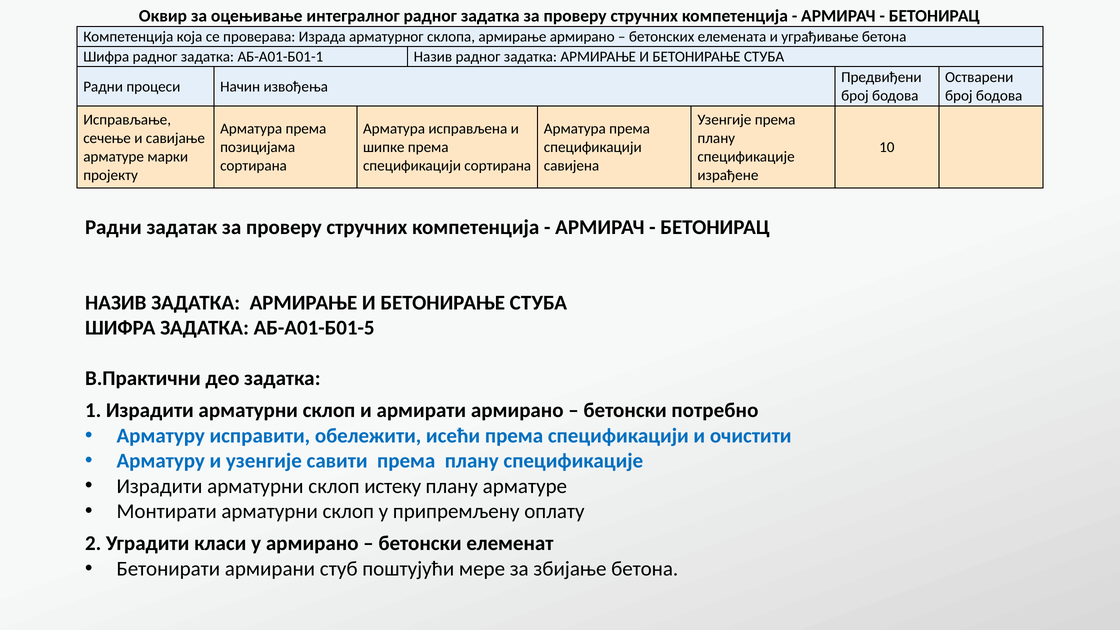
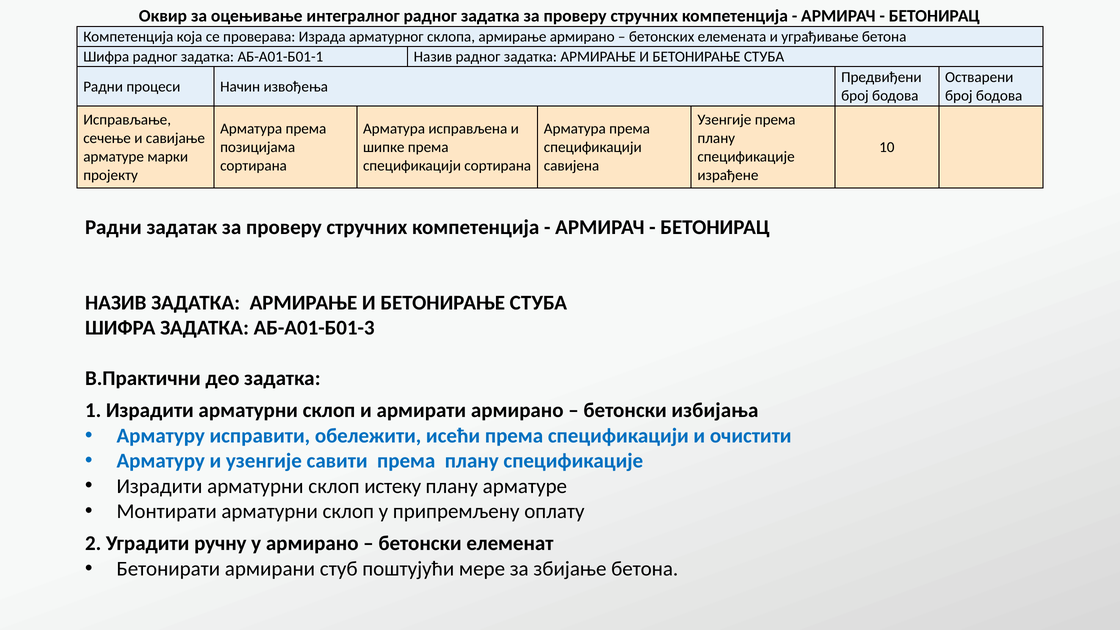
АБ-А01-Б01-5: АБ-А01-Б01-5 -> АБ-А01-Б01-3 (314, 328)
потребно: потребно -> избијања (715, 411)
класи: класи -> ручну (220, 544)
